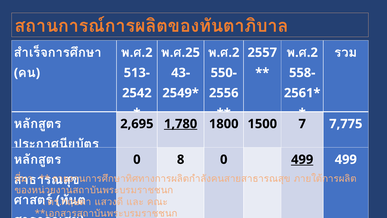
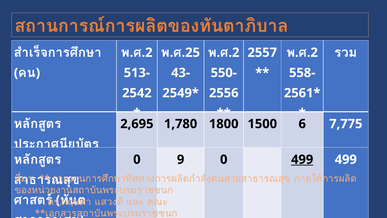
1,780 underline: present -> none (181, 124)
7: 7 -> 6 (302, 124)
8: 8 -> 9 (181, 159)
